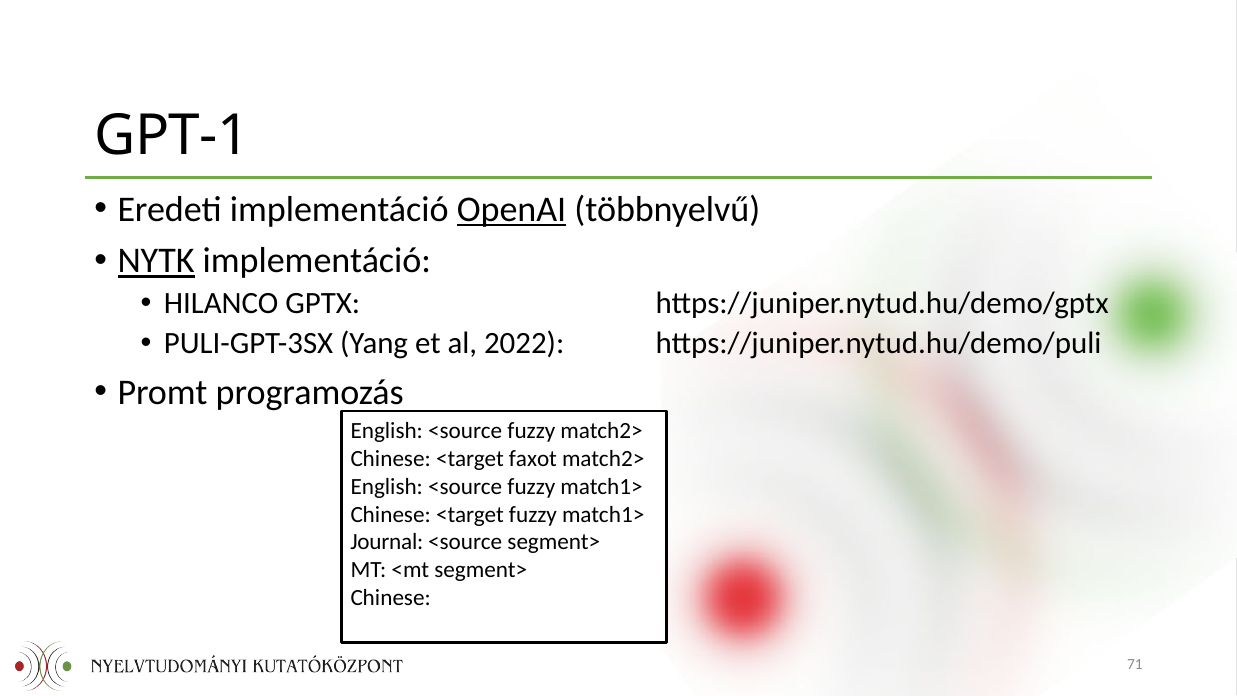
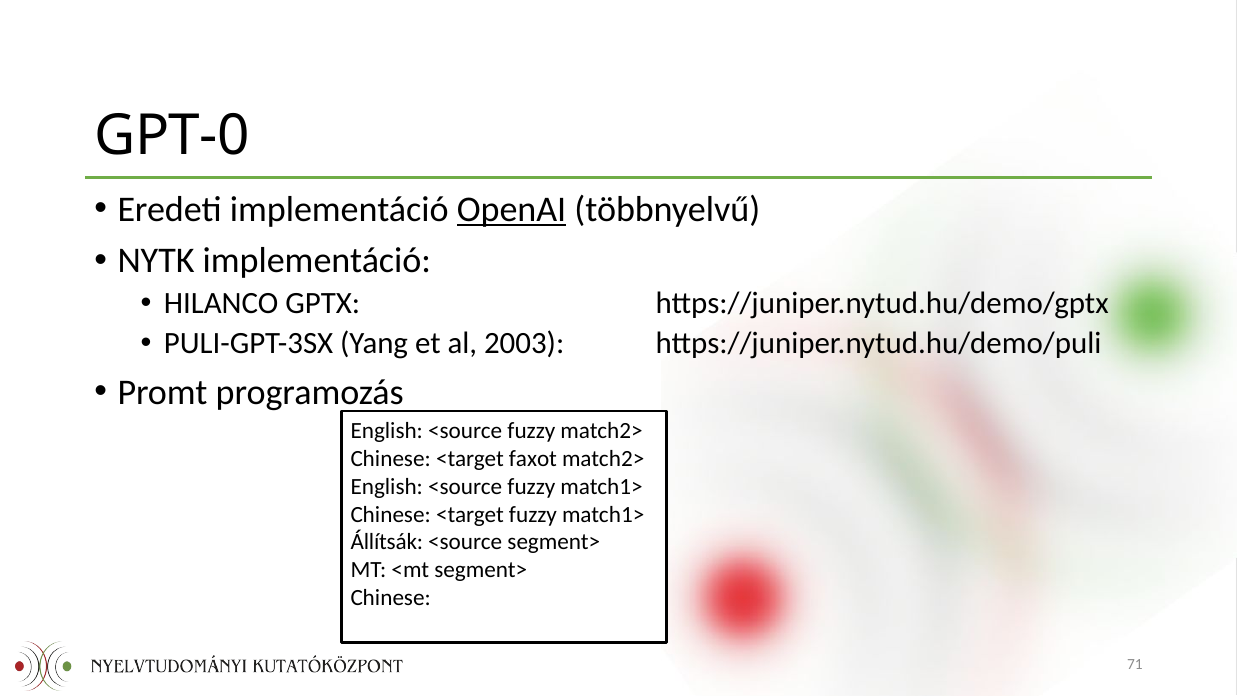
GPT-1: GPT-1 -> GPT-0 (172, 136)
NYTK underline: present -> none (156, 261)
2022: 2022 -> 2003 (524, 343)
Journal: Journal -> Állítsák (387, 542)
